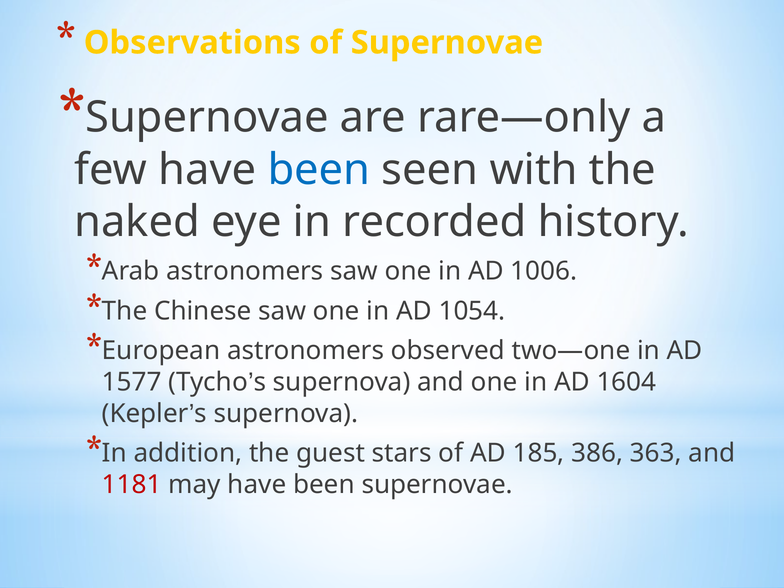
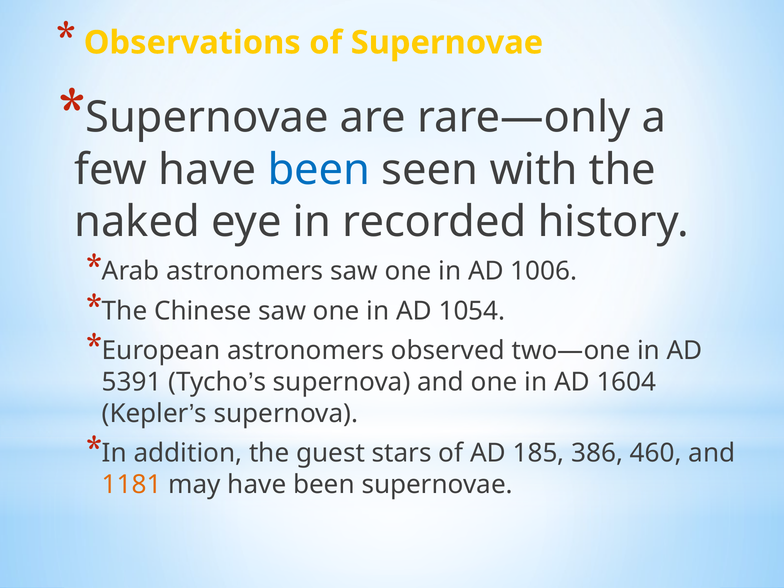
1577: 1577 -> 5391 (132, 382)
363: 363 -> 460 (656, 453)
1181 colour: red -> orange (132, 485)
